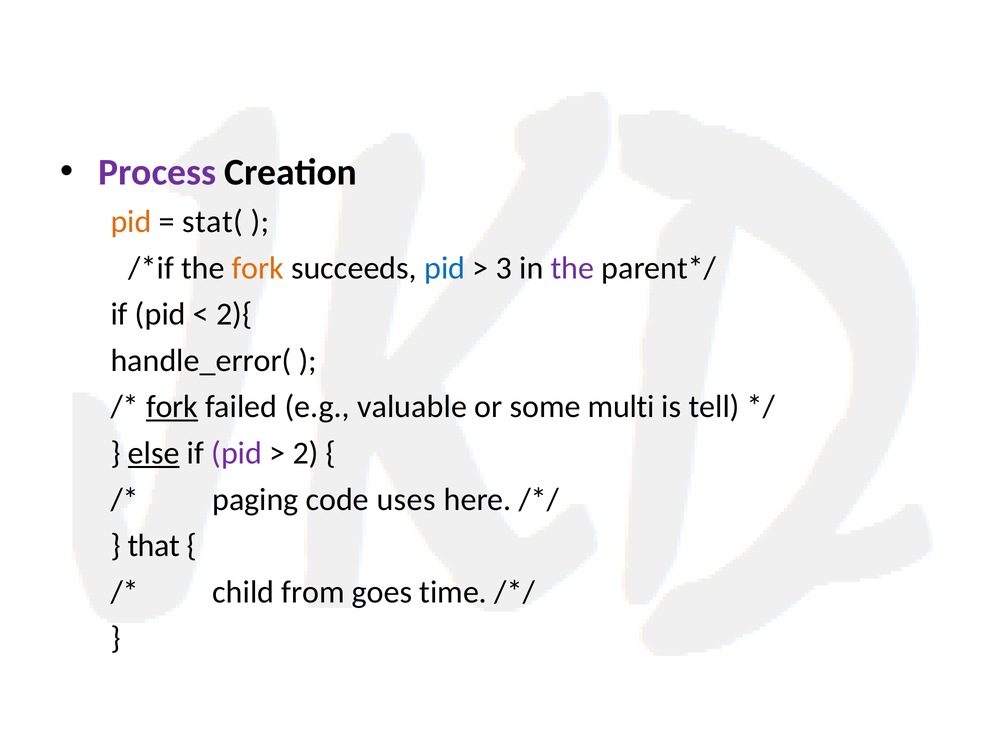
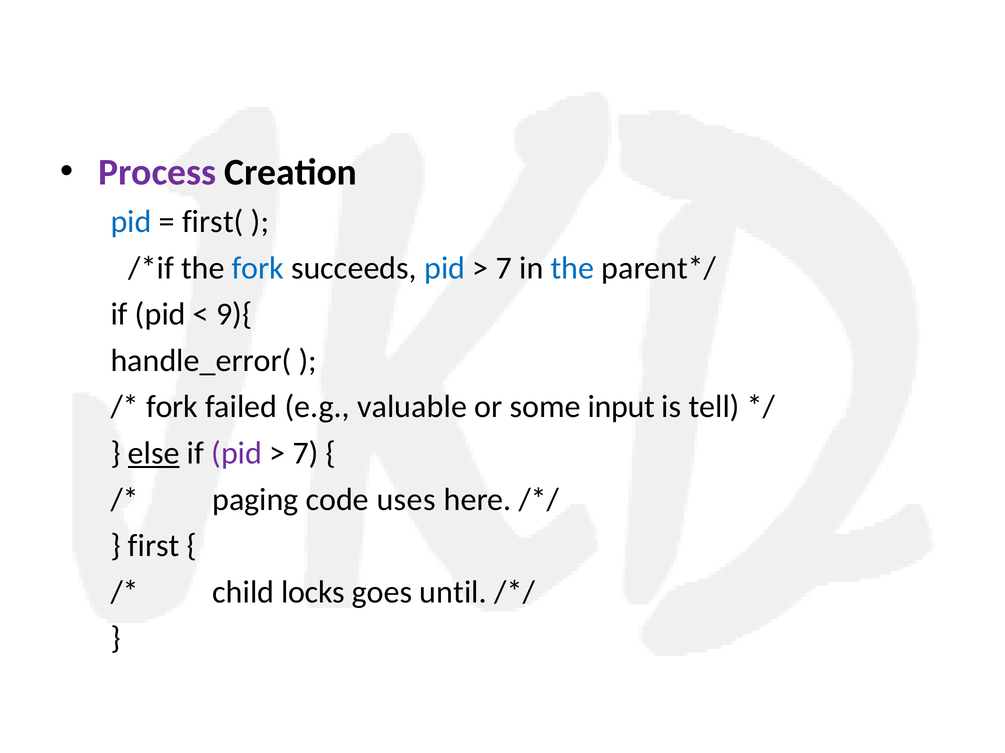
pid colour: orange -> blue (131, 222)
stat(: stat( -> first( (213, 222)
fork colour: orange -> blue (258, 268)
3: 3 -> 7 (504, 268)
the colour: purple -> blue (572, 268)
2){: 2){ -> 9){ (234, 315)
fork underline: present -> none (172, 407)
multi: multi -> input (621, 407)
2: 2 -> 7 (306, 454)
that: that -> first (154, 546)
from: from -> locks (313, 593)
time: time -> until (453, 593)
